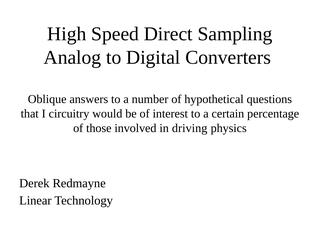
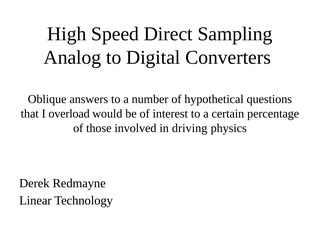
circuitry: circuitry -> overload (69, 114)
